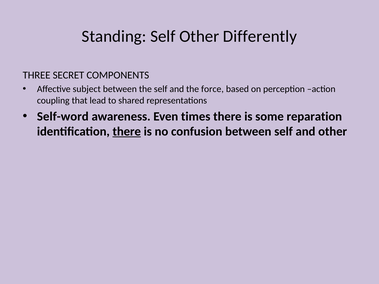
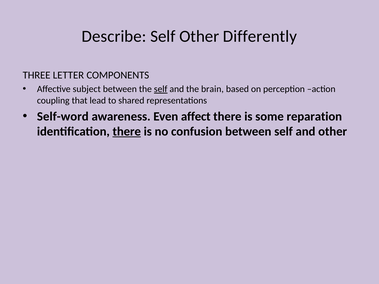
Standing: Standing -> Describe (114, 36)
SECRET: SECRET -> LETTER (68, 75)
self underline: none -> present (161, 89)
force: force -> brain (212, 89)
times: times -> affect (196, 116)
